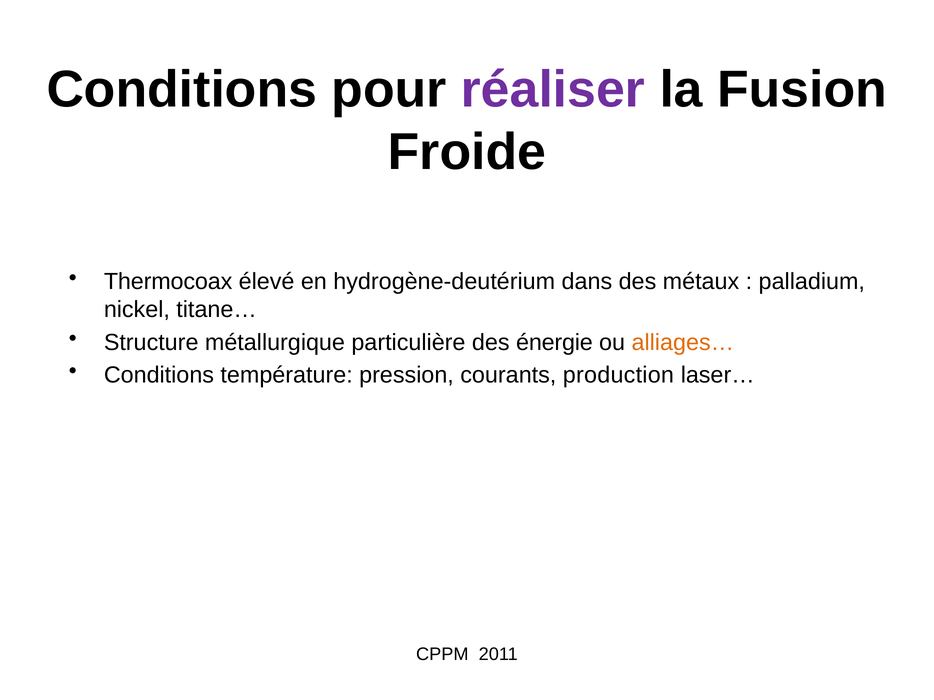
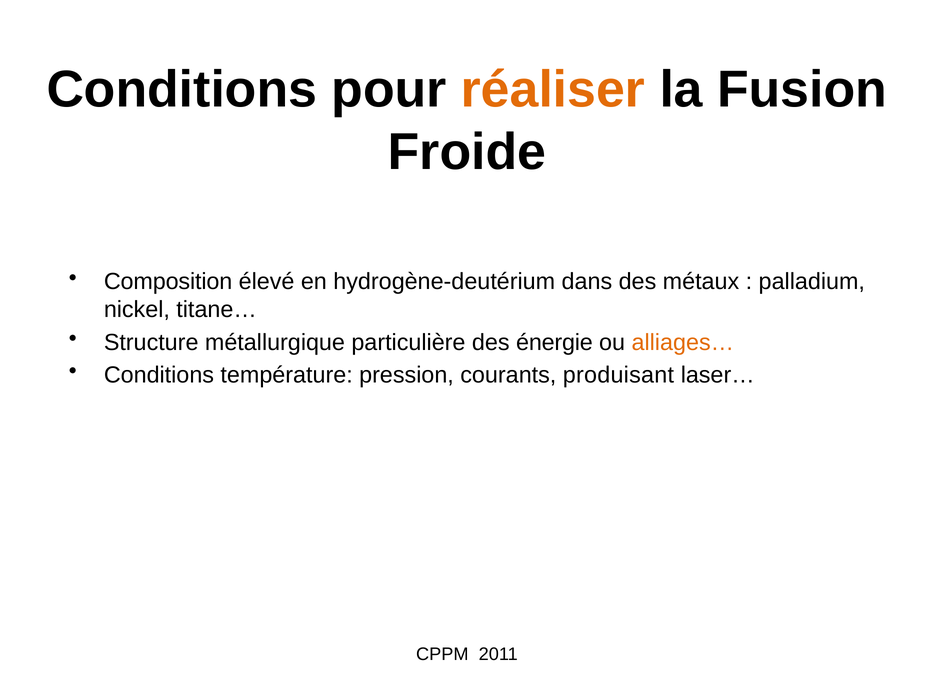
réaliser colour: purple -> orange (553, 90)
Thermocoax: Thermocoax -> Composition (168, 282)
production: production -> produisant (618, 375)
